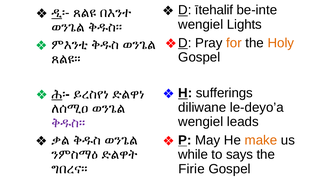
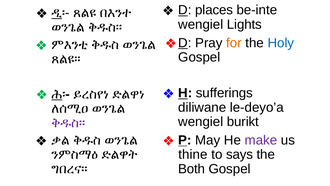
ītehalif: ītehalif -> places (214, 10)
Holy colour: orange -> blue (281, 43)
leads: leads -> burikt (243, 122)
make colour: orange -> purple (261, 140)
while: while -> thine (193, 154)
Firie: Firie -> Both (192, 169)
